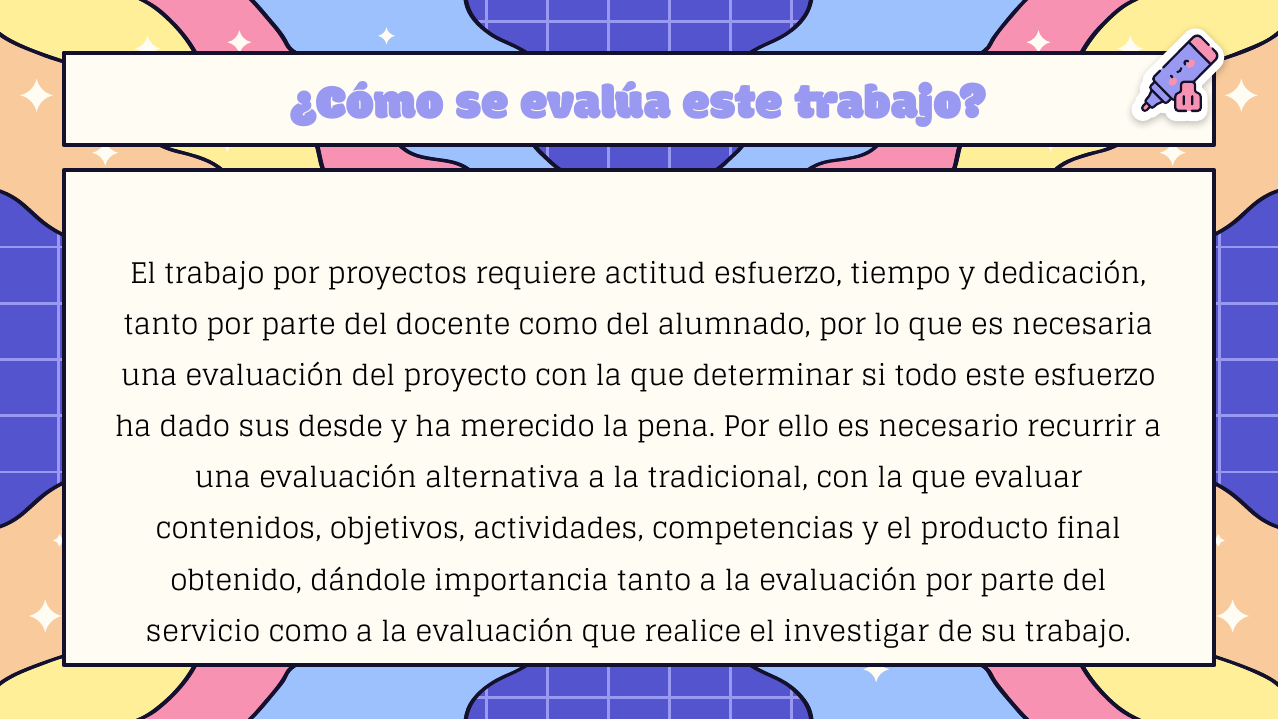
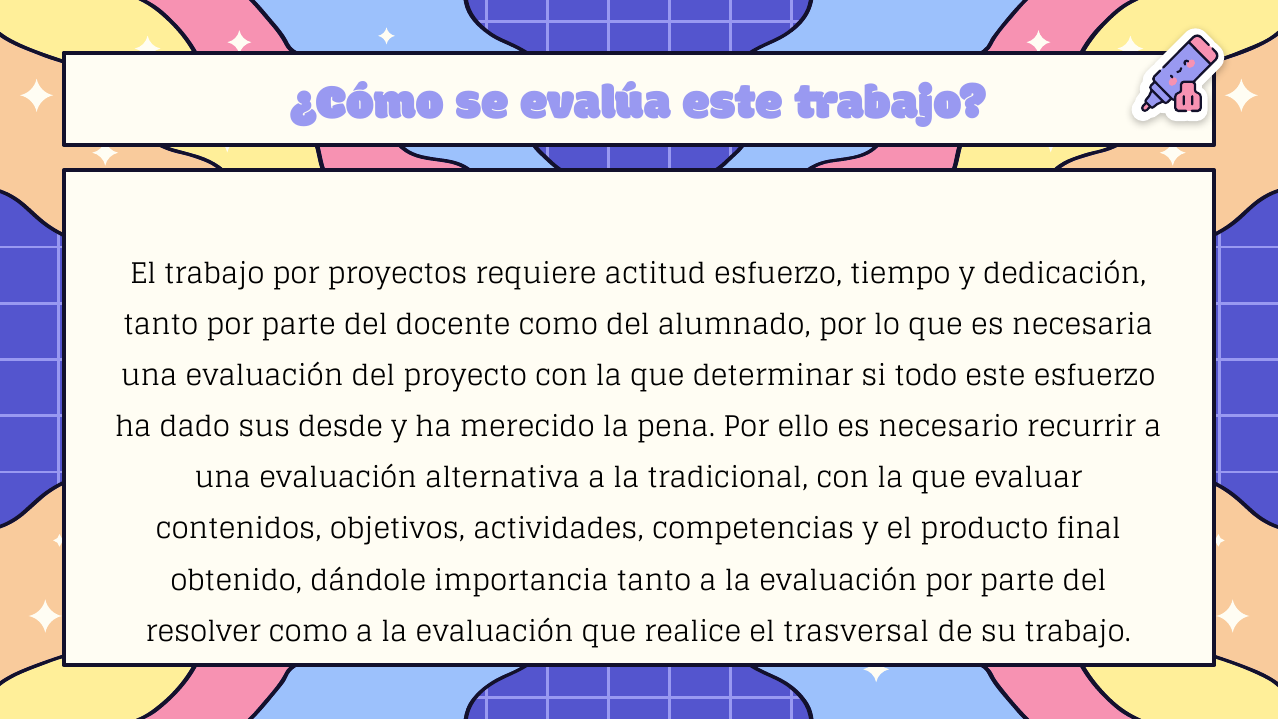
servicio: servicio -> resolver (203, 632)
investigar: investigar -> trasversal (856, 632)
